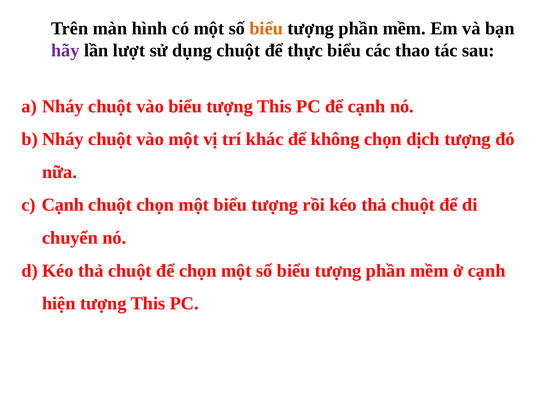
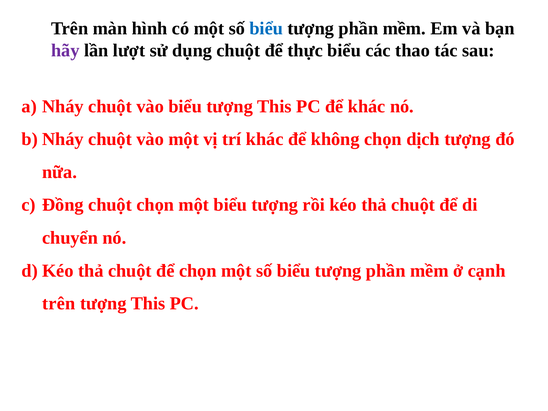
biểu colour: orange -> blue (266, 29)
để cạnh: cạnh -> khác (367, 106)
Cạnh: Cạnh -> Đồng (63, 205)
hiện: hiện -> trên (59, 304)
